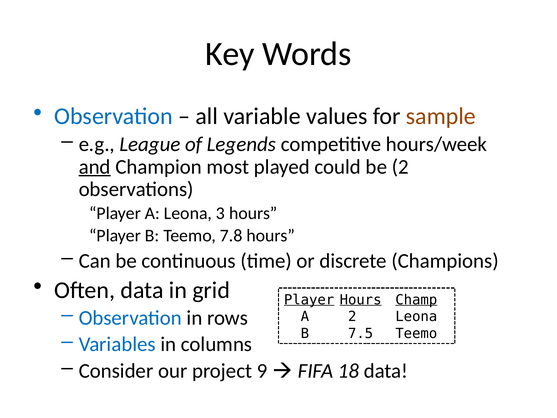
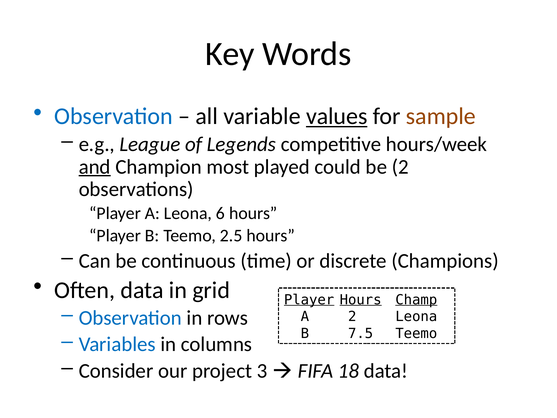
values underline: none -> present (337, 116)
3: 3 -> 6 (220, 213)
7.8: 7.8 -> 2.5 (231, 236)
9: 9 -> 3 (262, 371)
